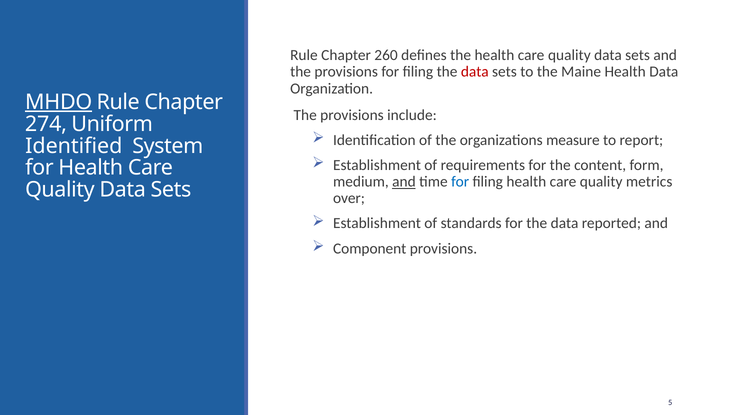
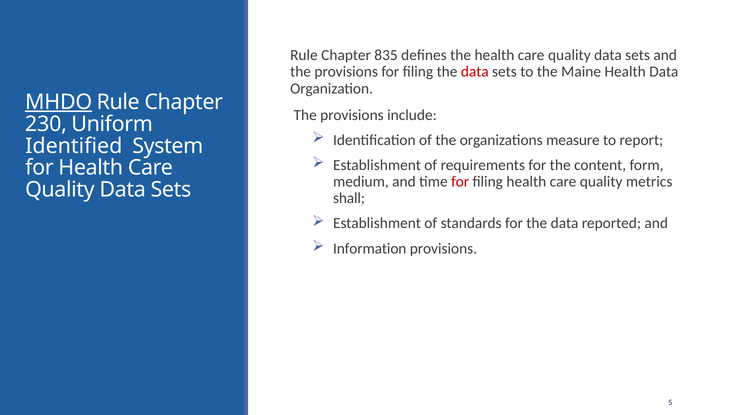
260: 260 -> 835 (386, 55)
274: 274 -> 230 (46, 124)
and underline: present -> none (404, 182)
for colour: blue -> red (460, 182)
over: over -> shall (349, 198)
Component: Component -> Information (370, 248)
